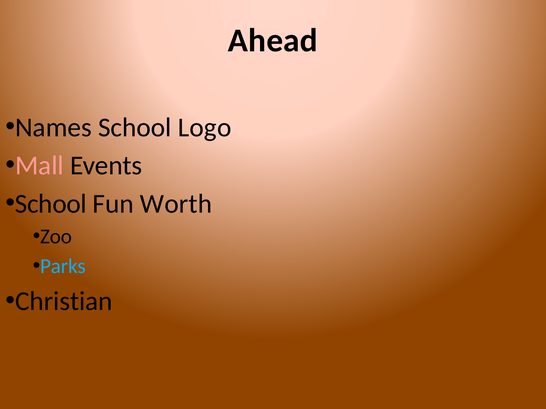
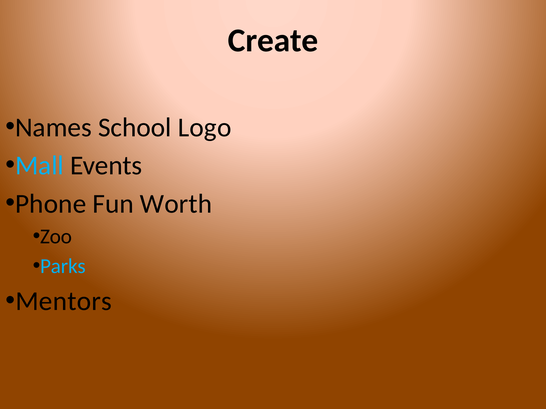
Ahead: Ahead -> Create (273, 41)
Mall colour: pink -> light blue (39, 166)
School: School -> Phone (51, 204)
Christian: Christian -> Mentors (64, 302)
